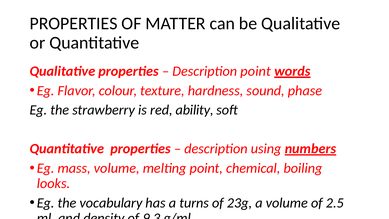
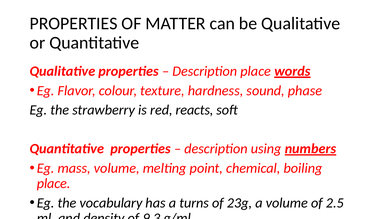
Description point: point -> place (256, 71)
ability: ability -> reacts (195, 110)
looks: looks -> place (54, 183)
